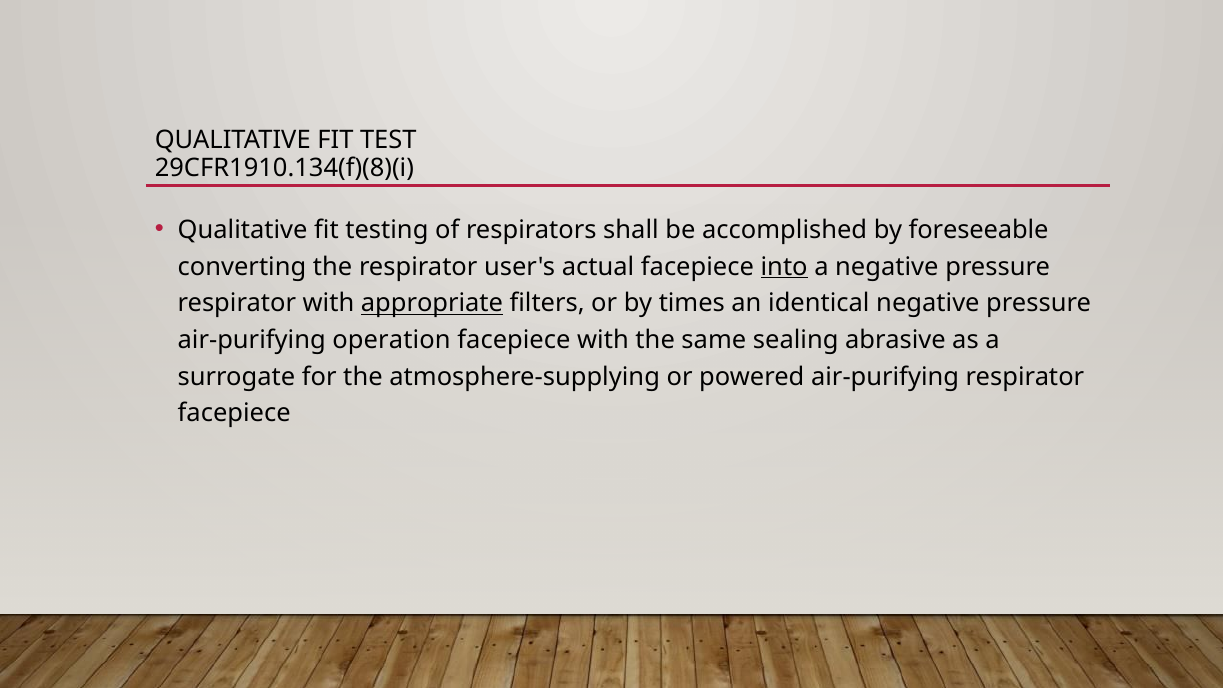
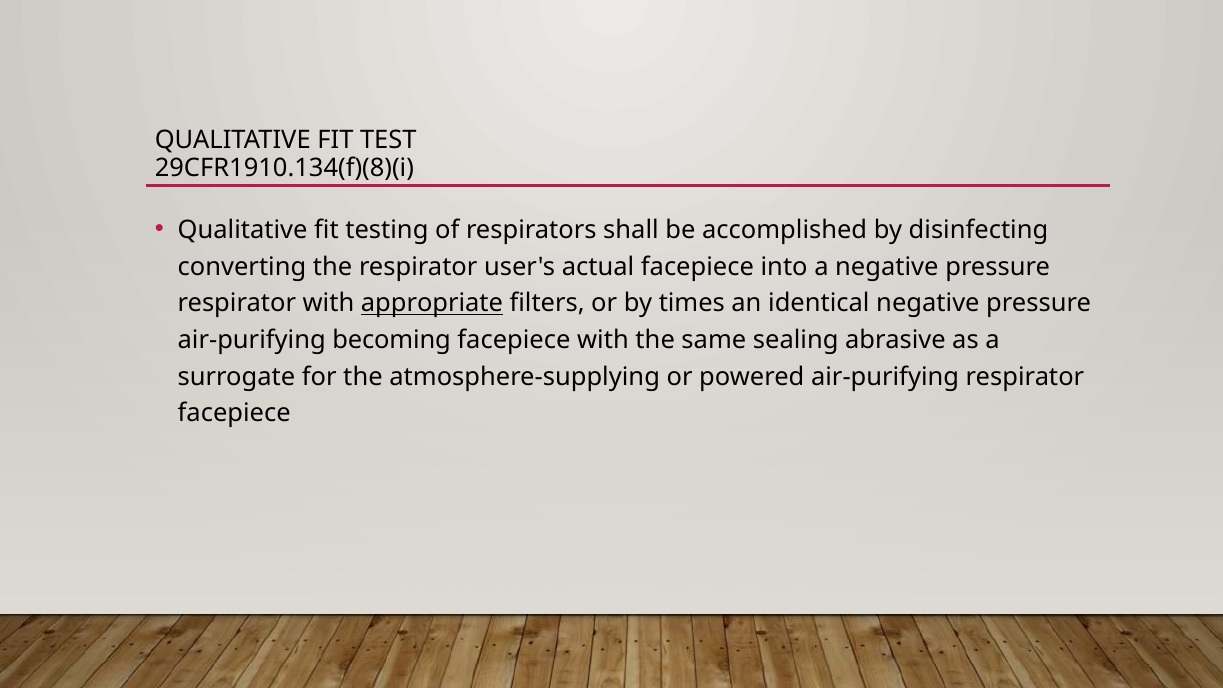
foreseeable: foreseeable -> disinfecting (979, 230)
into underline: present -> none (784, 267)
operation: operation -> becoming (392, 340)
